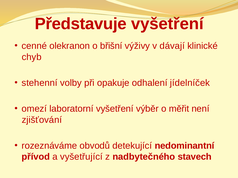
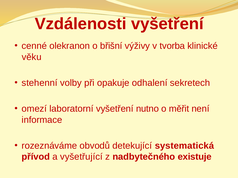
Představuje: Představuje -> Vzdálenosti (81, 24)
dávají: dávají -> tvorba (172, 46)
chyb: chyb -> věku (32, 57)
jídelníček: jídelníček -> sekretech (190, 83)
výběr: výběr -> nutno (147, 109)
zjišťování: zjišťování -> informace (42, 120)
nedominantní: nedominantní -> systematická (184, 146)
stavech: stavech -> existuje (195, 157)
